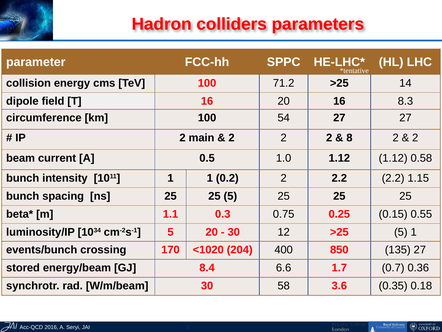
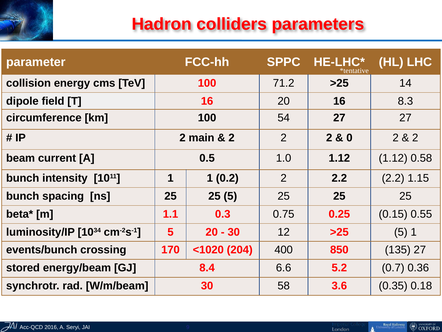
8: 8 -> 0 (349, 138)
1.7: 1.7 -> 5.2 (339, 268)
